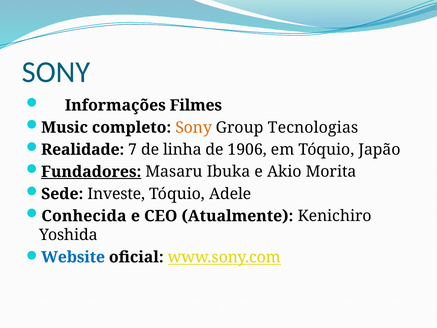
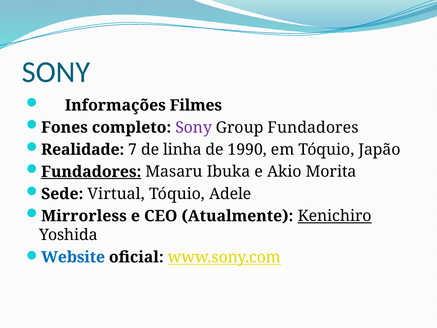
Music: Music -> Fones (64, 127)
Sony colour: orange -> purple (194, 127)
Group Tecnologias: Tecnologias -> Fundadores (313, 127)
1906: 1906 -> 1990 (247, 149)
Investe: Investe -> Virtual (116, 194)
Conhecida: Conhecida -> Mirrorless (84, 216)
Kenichiro underline: none -> present (335, 216)
